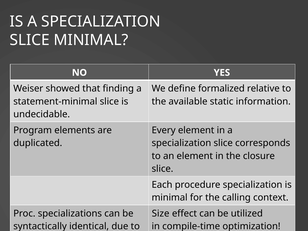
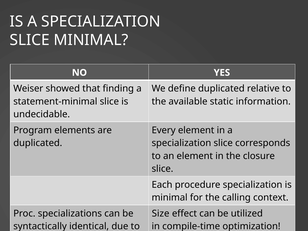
define formalized: formalized -> duplicated (221, 89)
